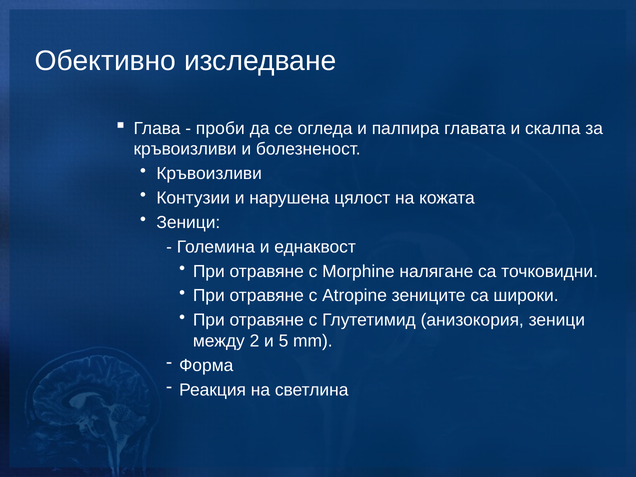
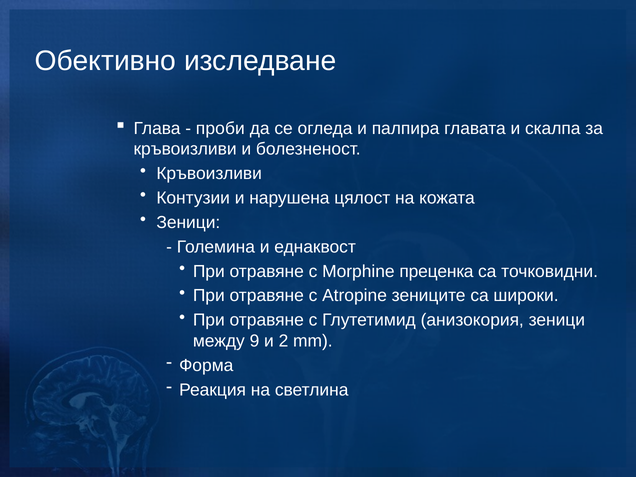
налягане: налягане -> преценка (436, 271)
2: 2 -> 9 (254, 341)
5: 5 -> 2 (283, 341)
